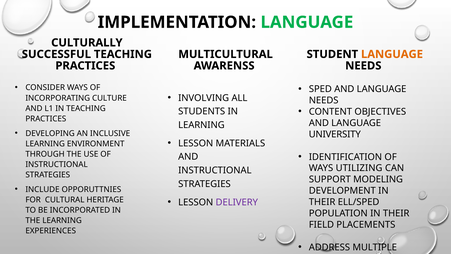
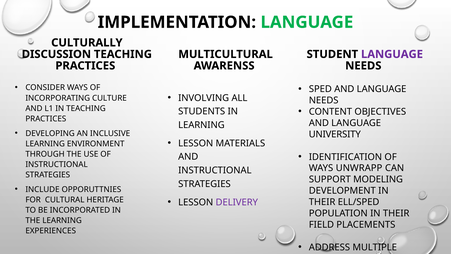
SUCCESSFUL: SUCCESSFUL -> DISCUSSION (56, 54)
LANGUAGE colour: orange -> purple (392, 54)
UTILIZING: UTILIZING -> UNWRAPP (359, 168)
